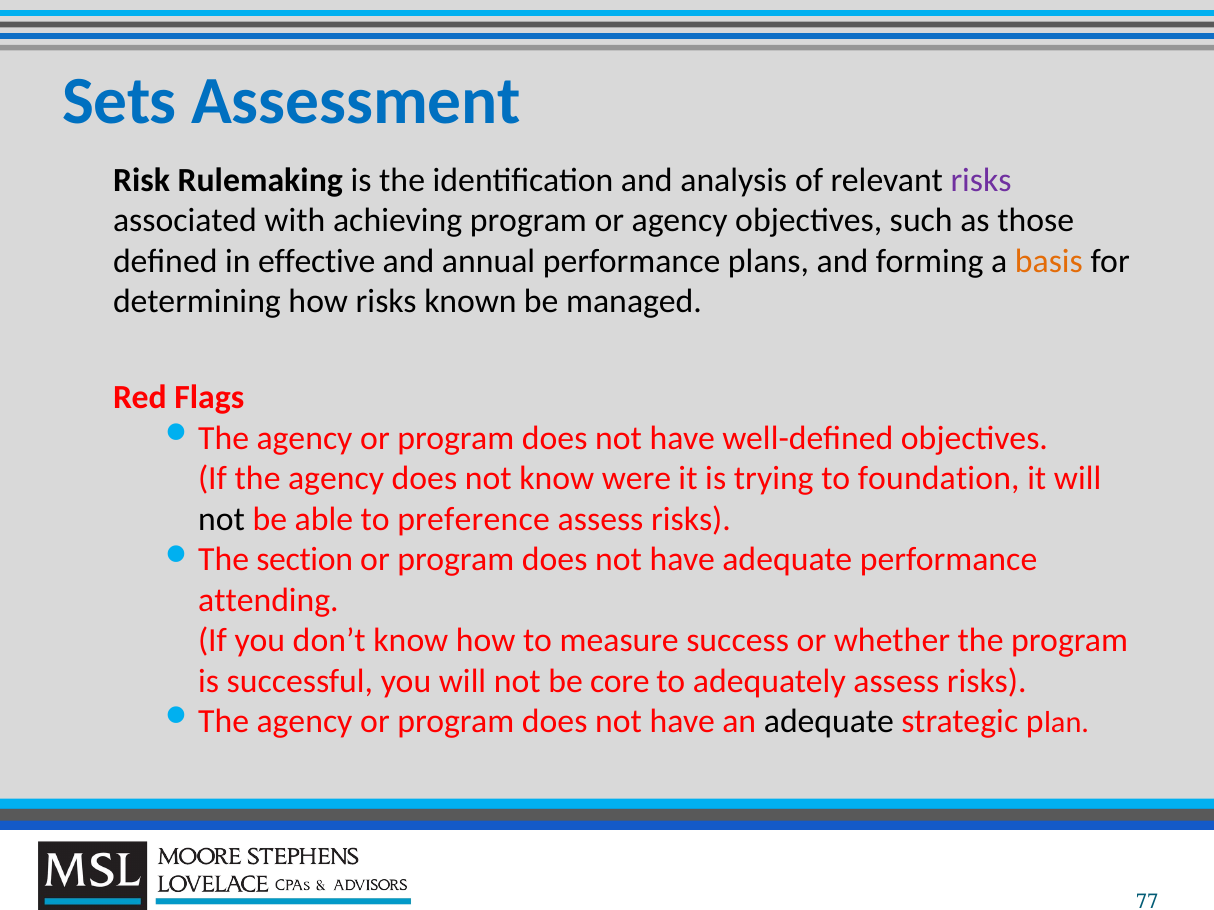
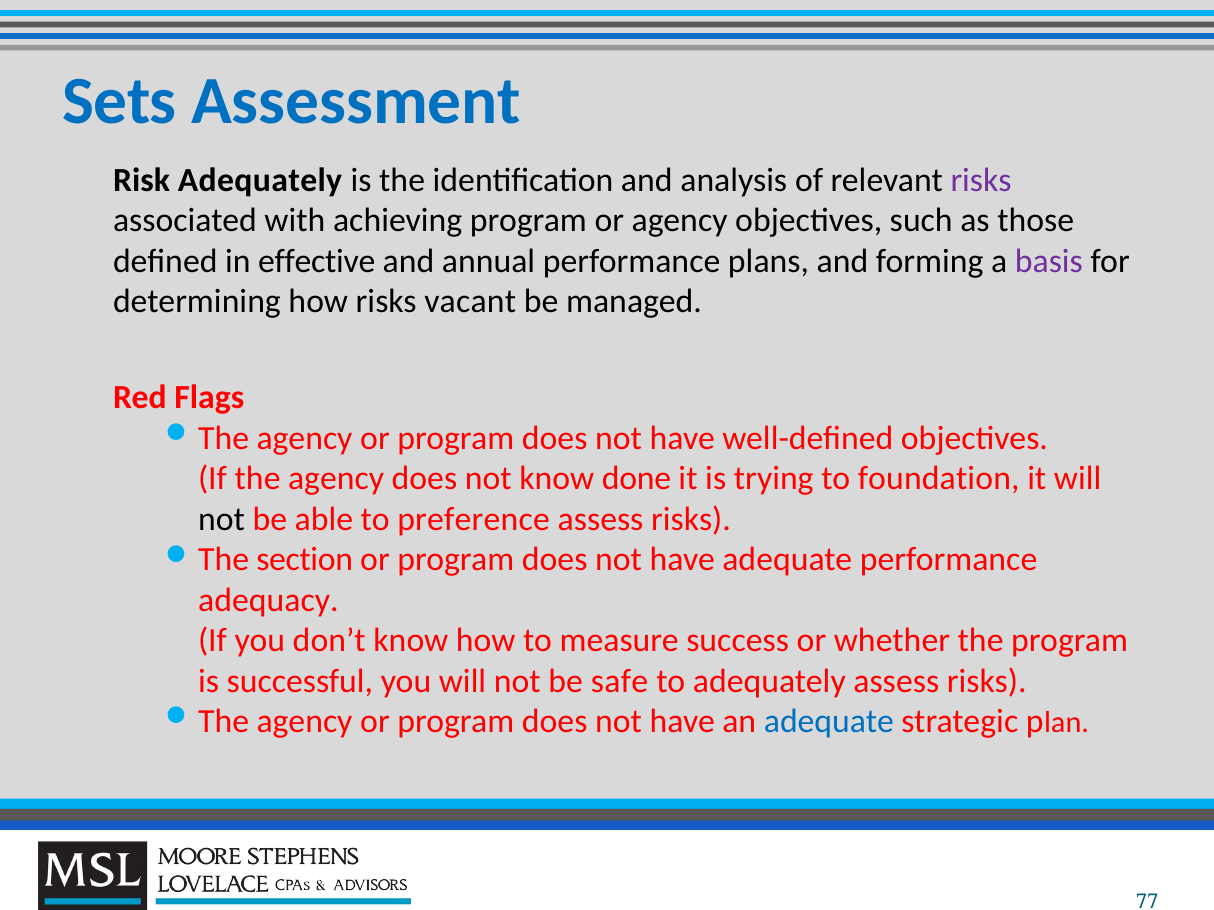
Risk Rulemaking: Rulemaking -> Adequately (260, 180)
basis colour: orange -> purple (1049, 261)
known: known -> vacant (470, 302)
were: were -> done (637, 479)
attending: attending -> adequacy (268, 600)
core: core -> safe (619, 681)
adequate colour: black -> blue (829, 722)
